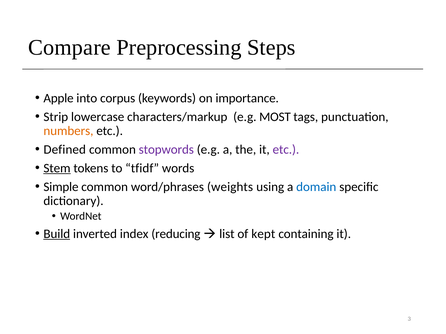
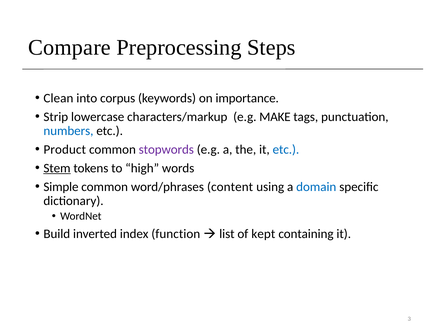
Apple: Apple -> Clean (58, 98)
MOST: MOST -> MAKE (275, 117)
numbers colour: orange -> blue (68, 131)
Defined: Defined -> Product (65, 150)
etc colour: purple -> blue (286, 150)
tfidf: tfidf -> high (142, 168)
weights: weights -> content (230, 187)
Build underline: present -> none (57, 234)
reducing: reducing -> function (176, 234)
